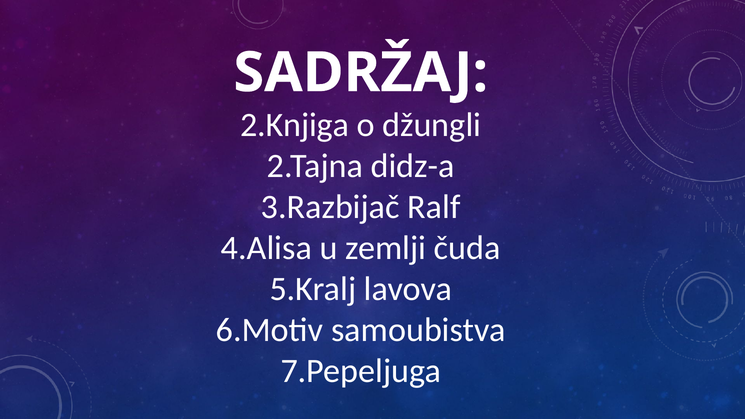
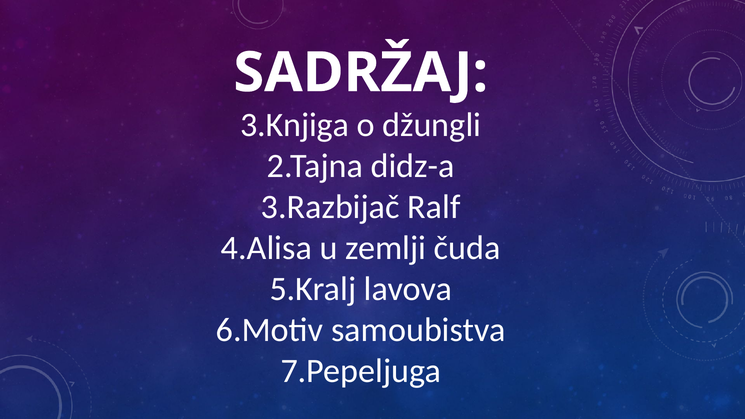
2.Knjiga: 2.Knjiga -> 3.Knjiga (295, 125)
